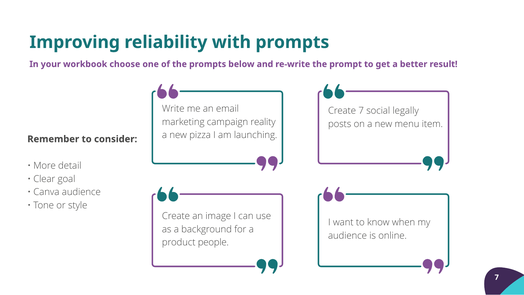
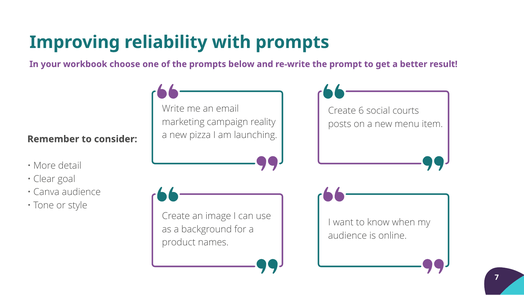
Create 7: 7 -> 6 (361, 111)
legally: legally -> courts (406, 111)
people: people -> names (213, 242)
